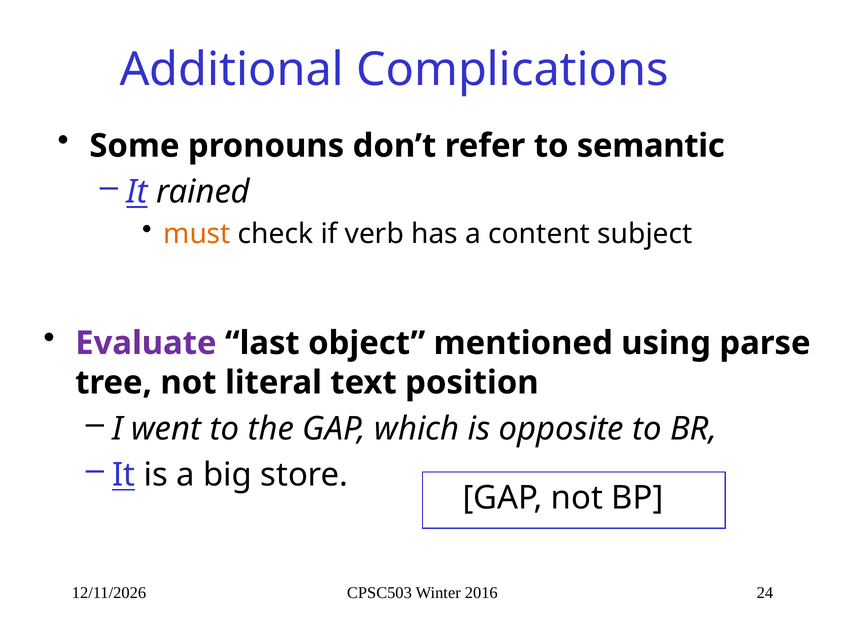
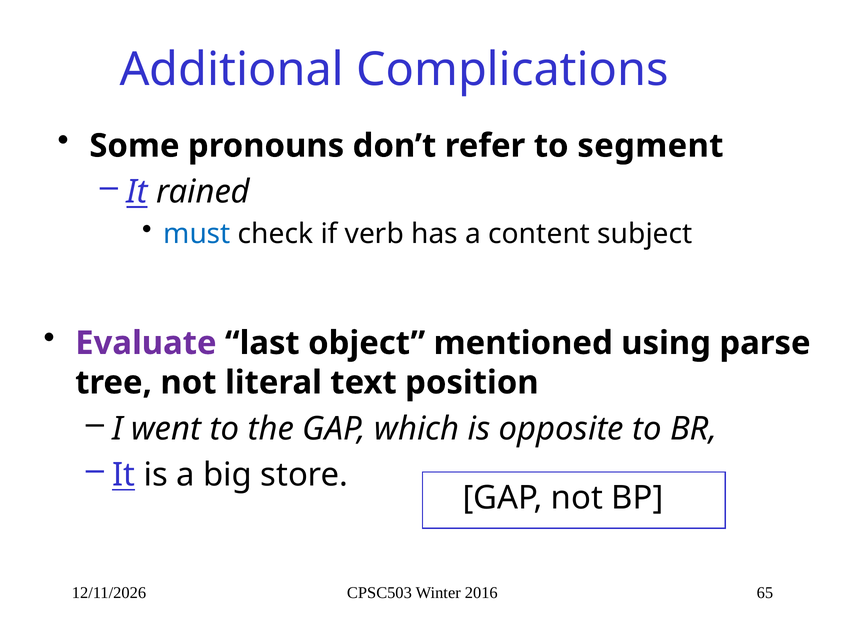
semantic: semantic -> segment (650, 146)
must colour: orange -> blue (197, 234)
24: 24 -> 65 (765, 593)
